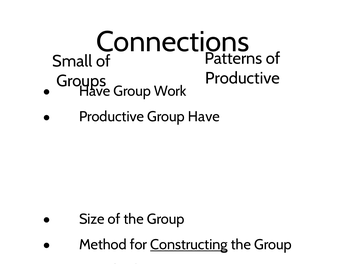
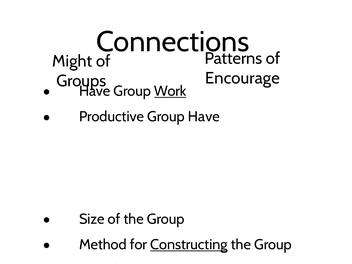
Small: Small -> Might (72, 61)
Productive: Productive -> Encourage (242, 78)
Work underline: none -> present (170, 91)
